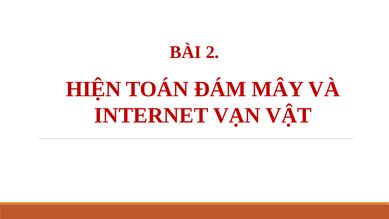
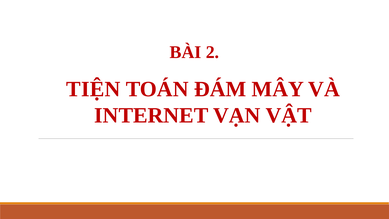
HIỆN: HIỆN -> TIỆN (93, 89)
